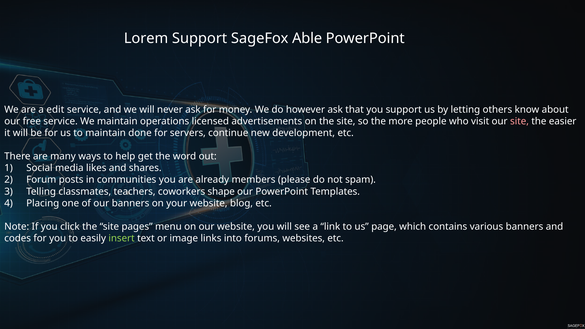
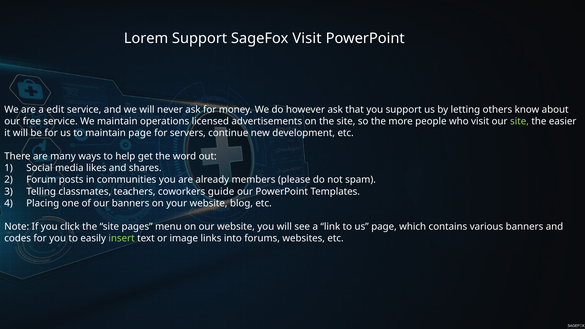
SageFox Able: Able -> Visit (307, 38)
site colour: pink -> light green (520, 121)
maintain done: done -> page (140, 133)
shape: shape -> guide (221, 192)
